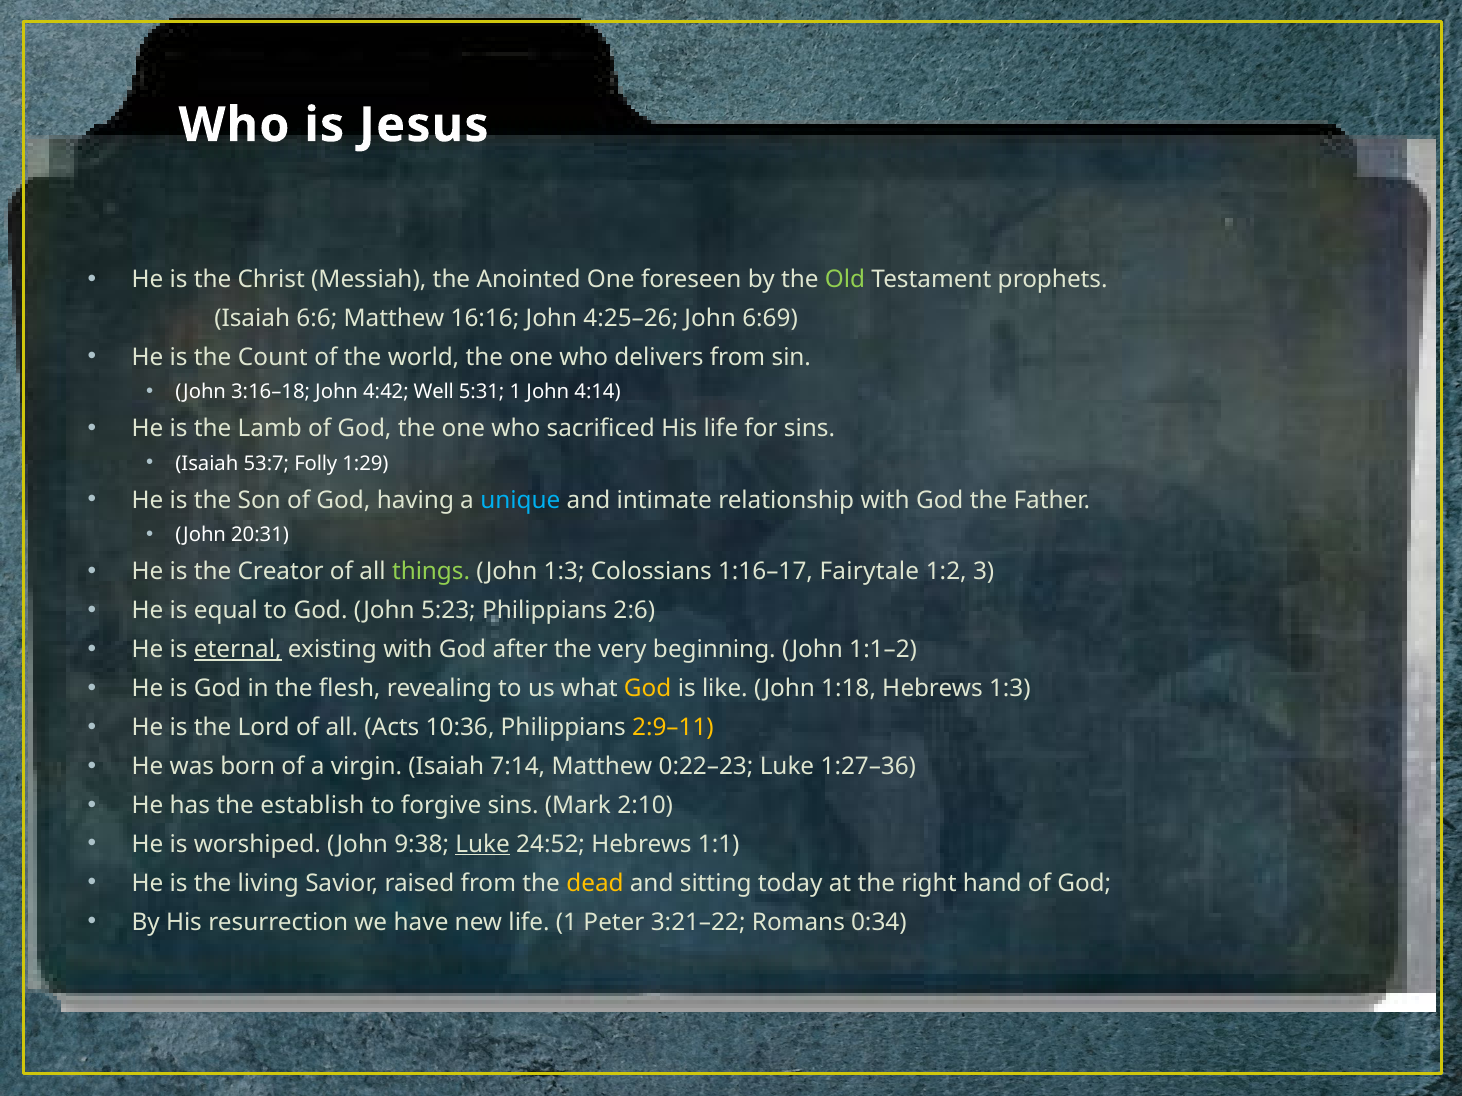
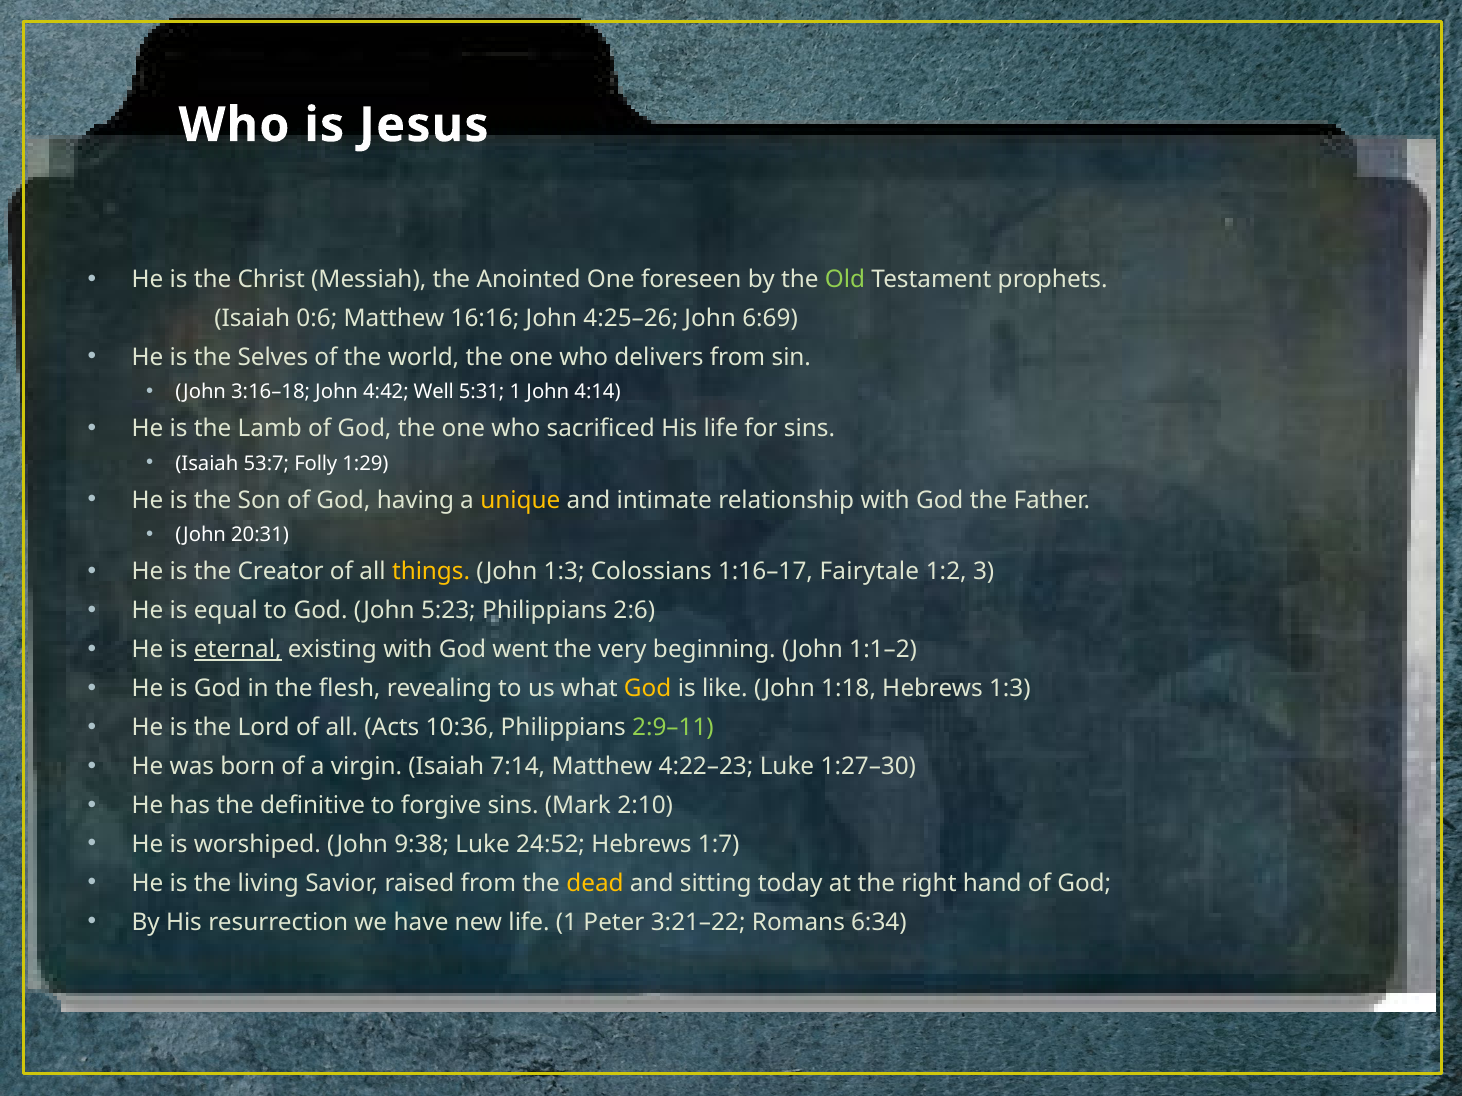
6:6: 6:6 -> 0:6 (317, 318)
Count: Count -> Selves (273, 357)
unique colour: light blue -> yellow (520, 500)
things colour: light green -> yellow (431, 572)
after: after -> went (520, 650)
2:9–11 colour: yellow -> light green (673, 728)
0:22–23: 0:22–23 -> 4:22–23 (706, 767)
1:27–36: 1:27–36 -> 1:27–30 (868, 767)
establish: establish -> definitive (313, 806)
Luke underline: present -> none (483, 845)
1:1: 1:1 -> 1:7 (719, 845)
0:34: 0:34 -> 6:34 (879, 923)
